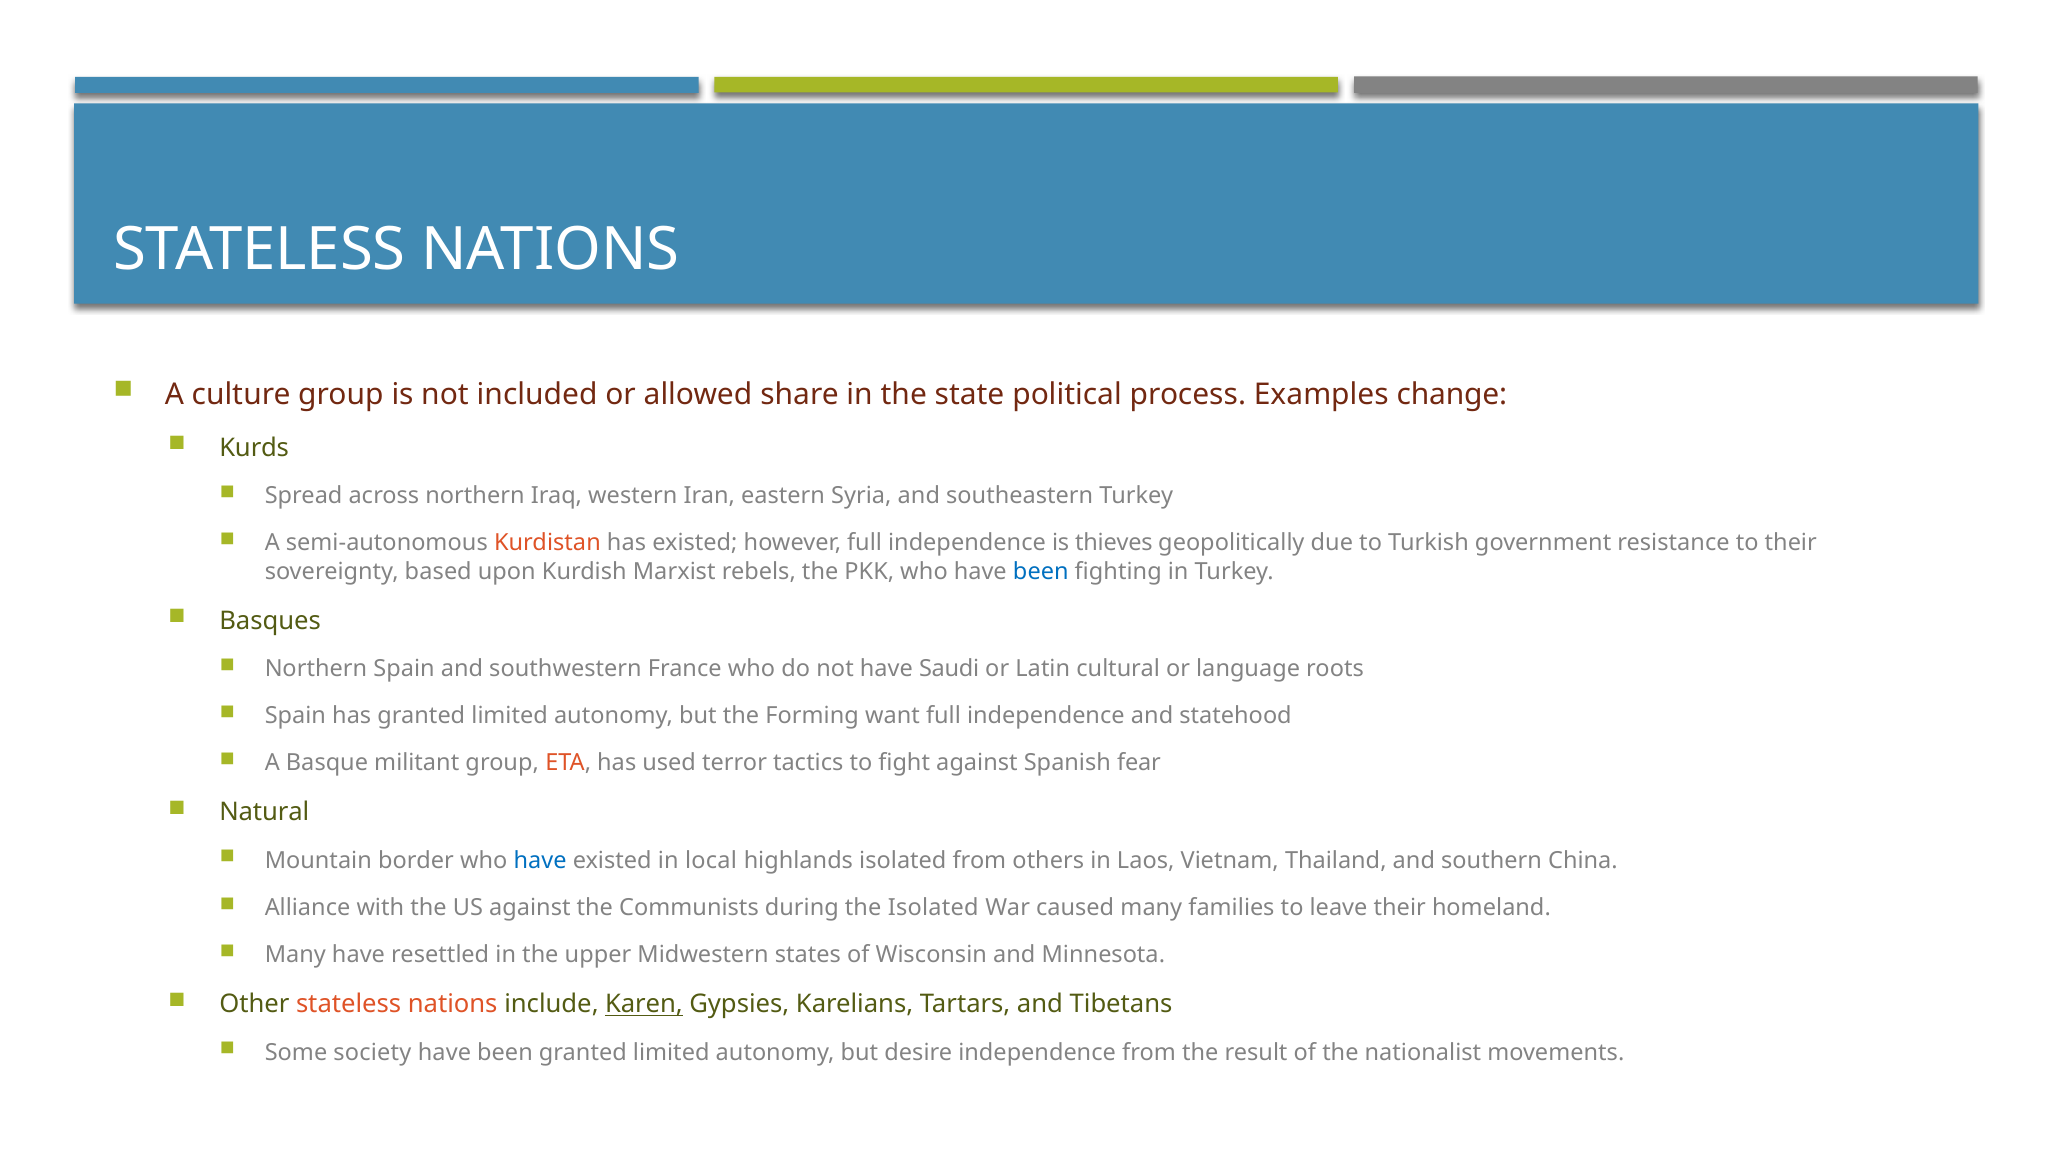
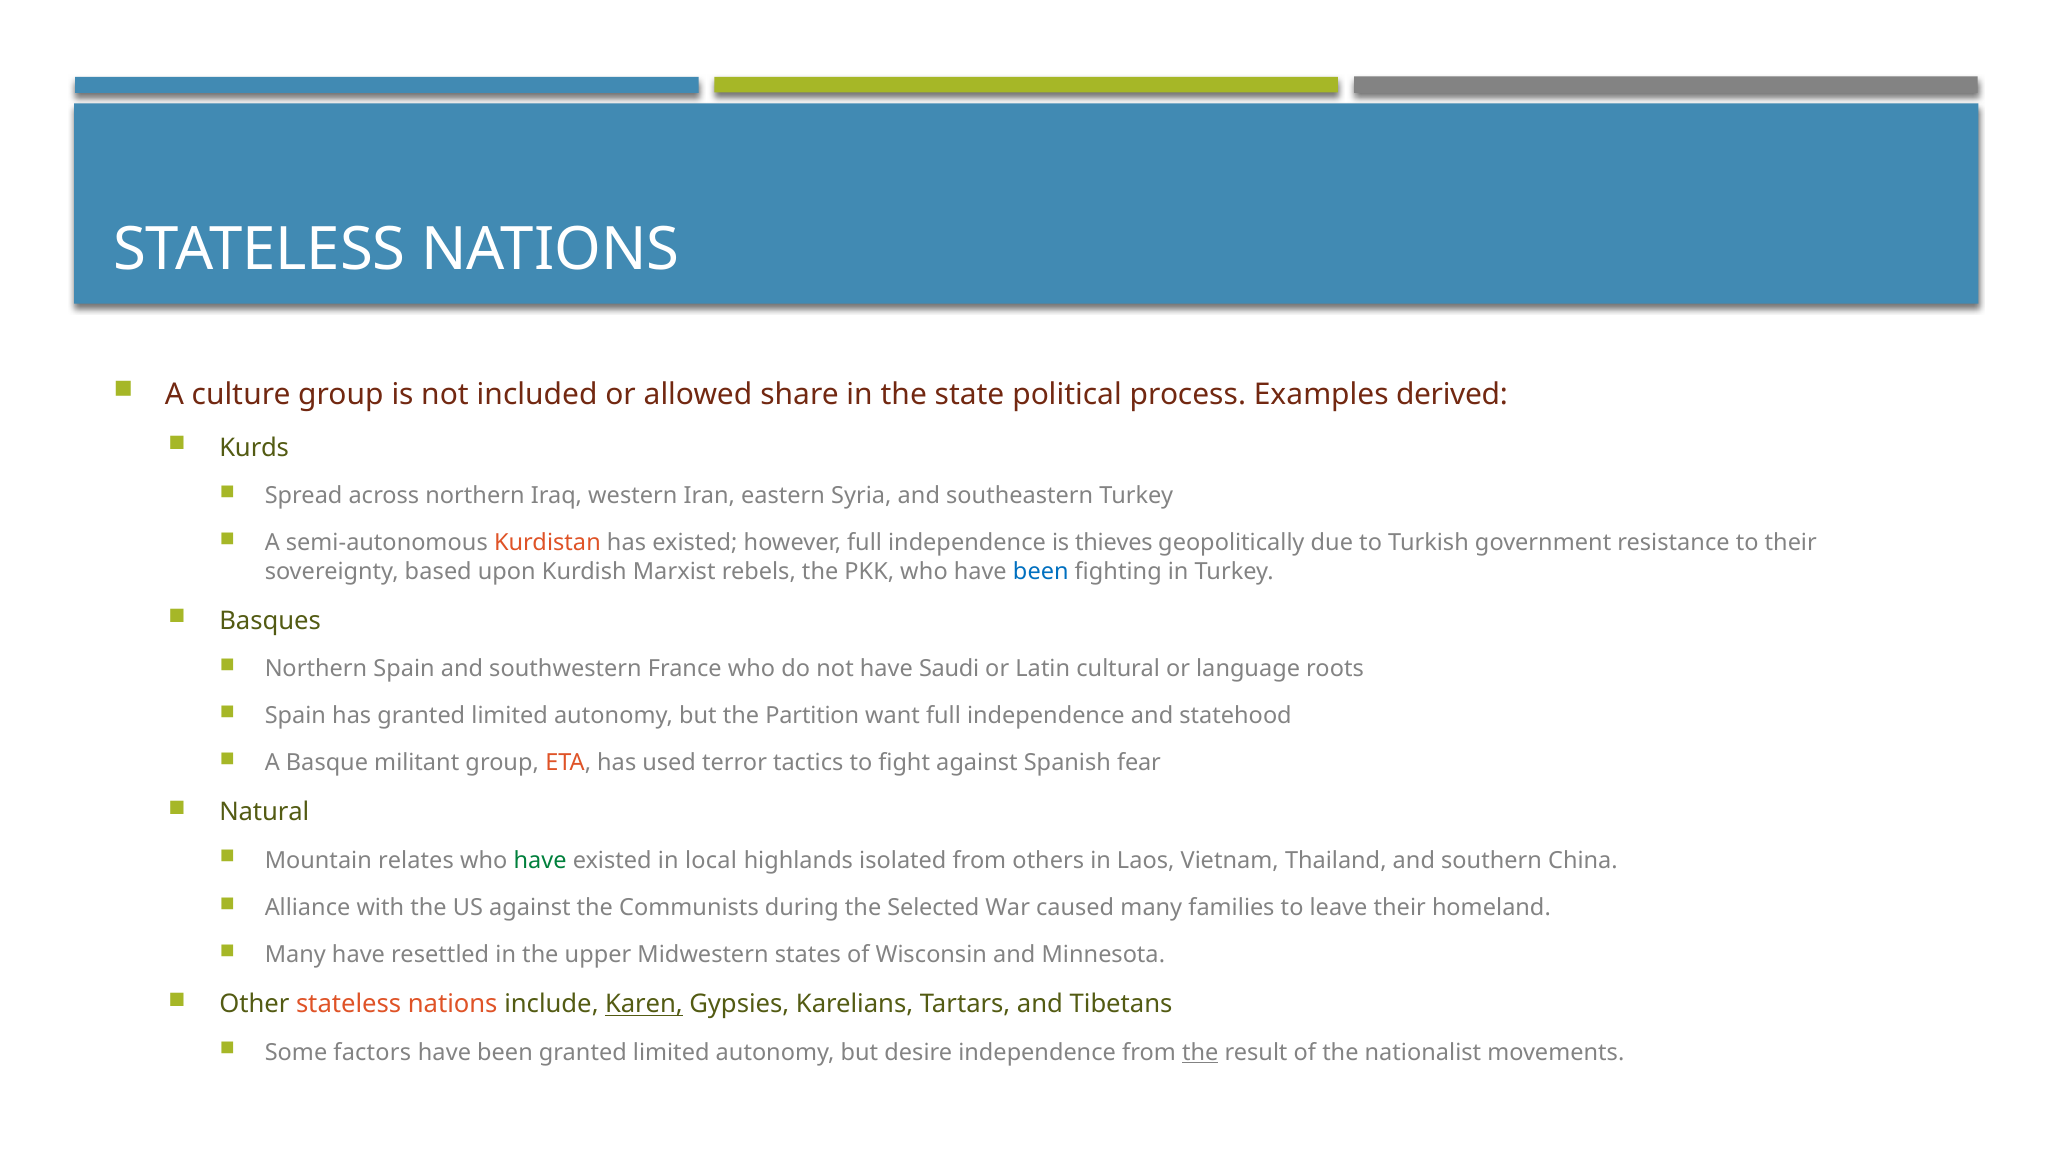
change: change -> derived (1452, 395)
Forming: Forming -> Partition (812, 716)
border: border -> relates (416, 861)
have colour: blue -> green (540, 861)
the Isolated: Isolated -> Selected (933, 908)
society: society -> factors (372, 1052)
the underline: none -> present (1200, 1052)
